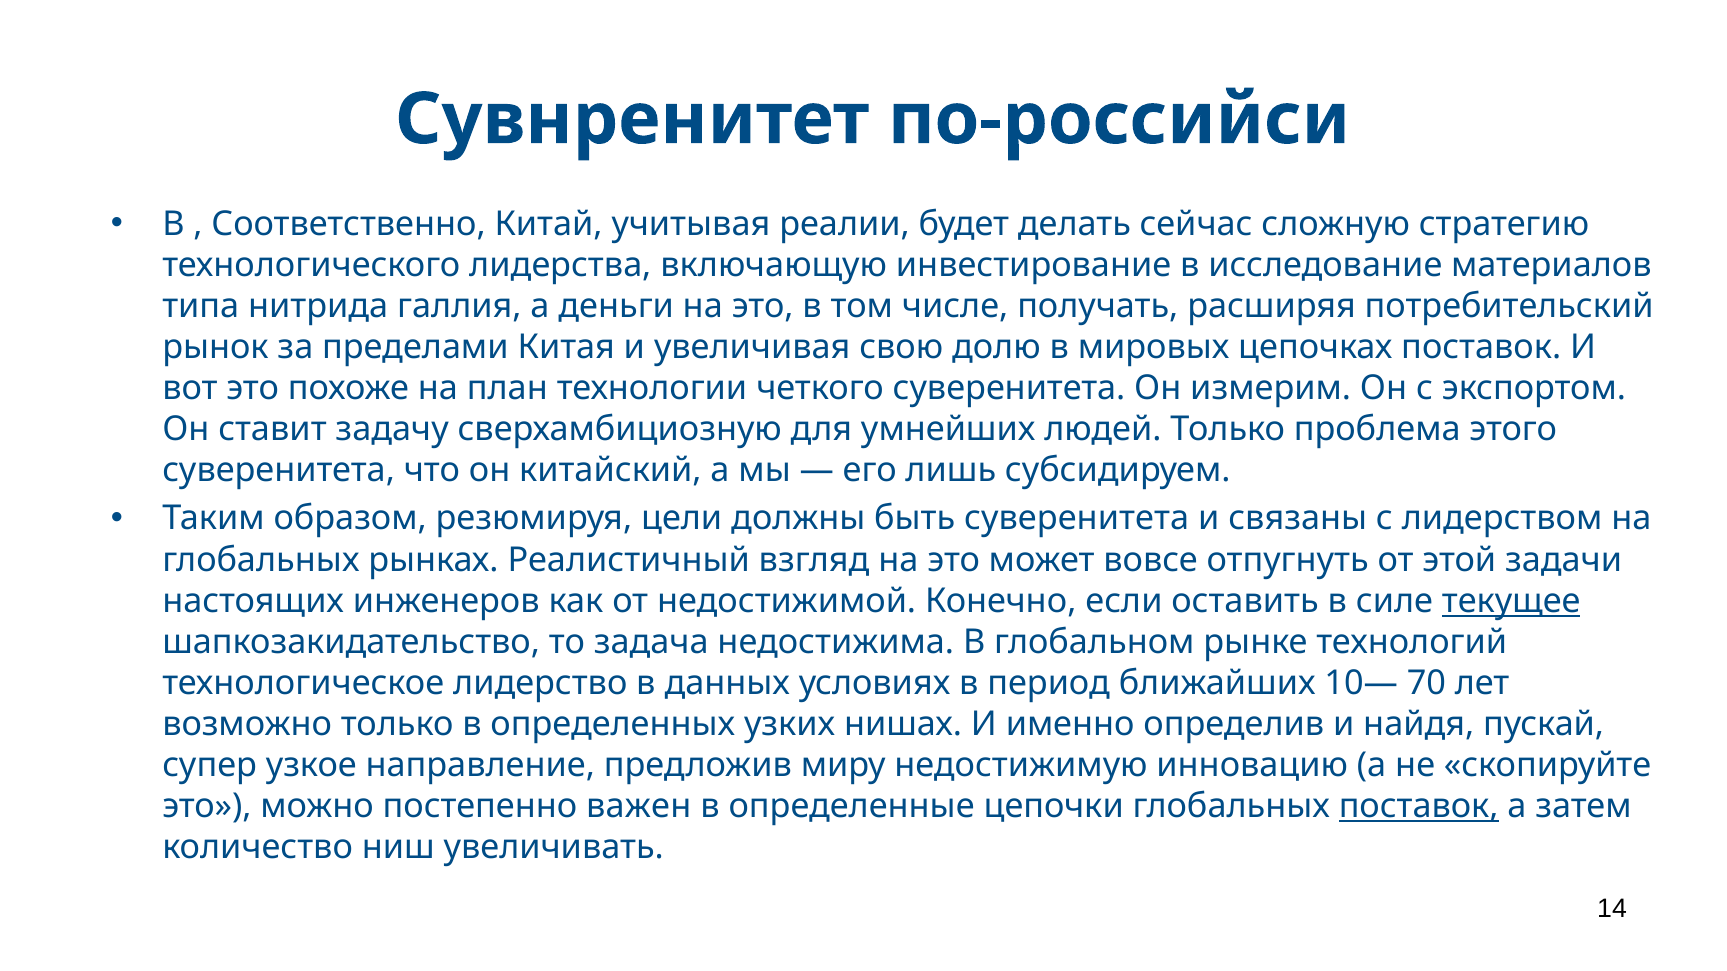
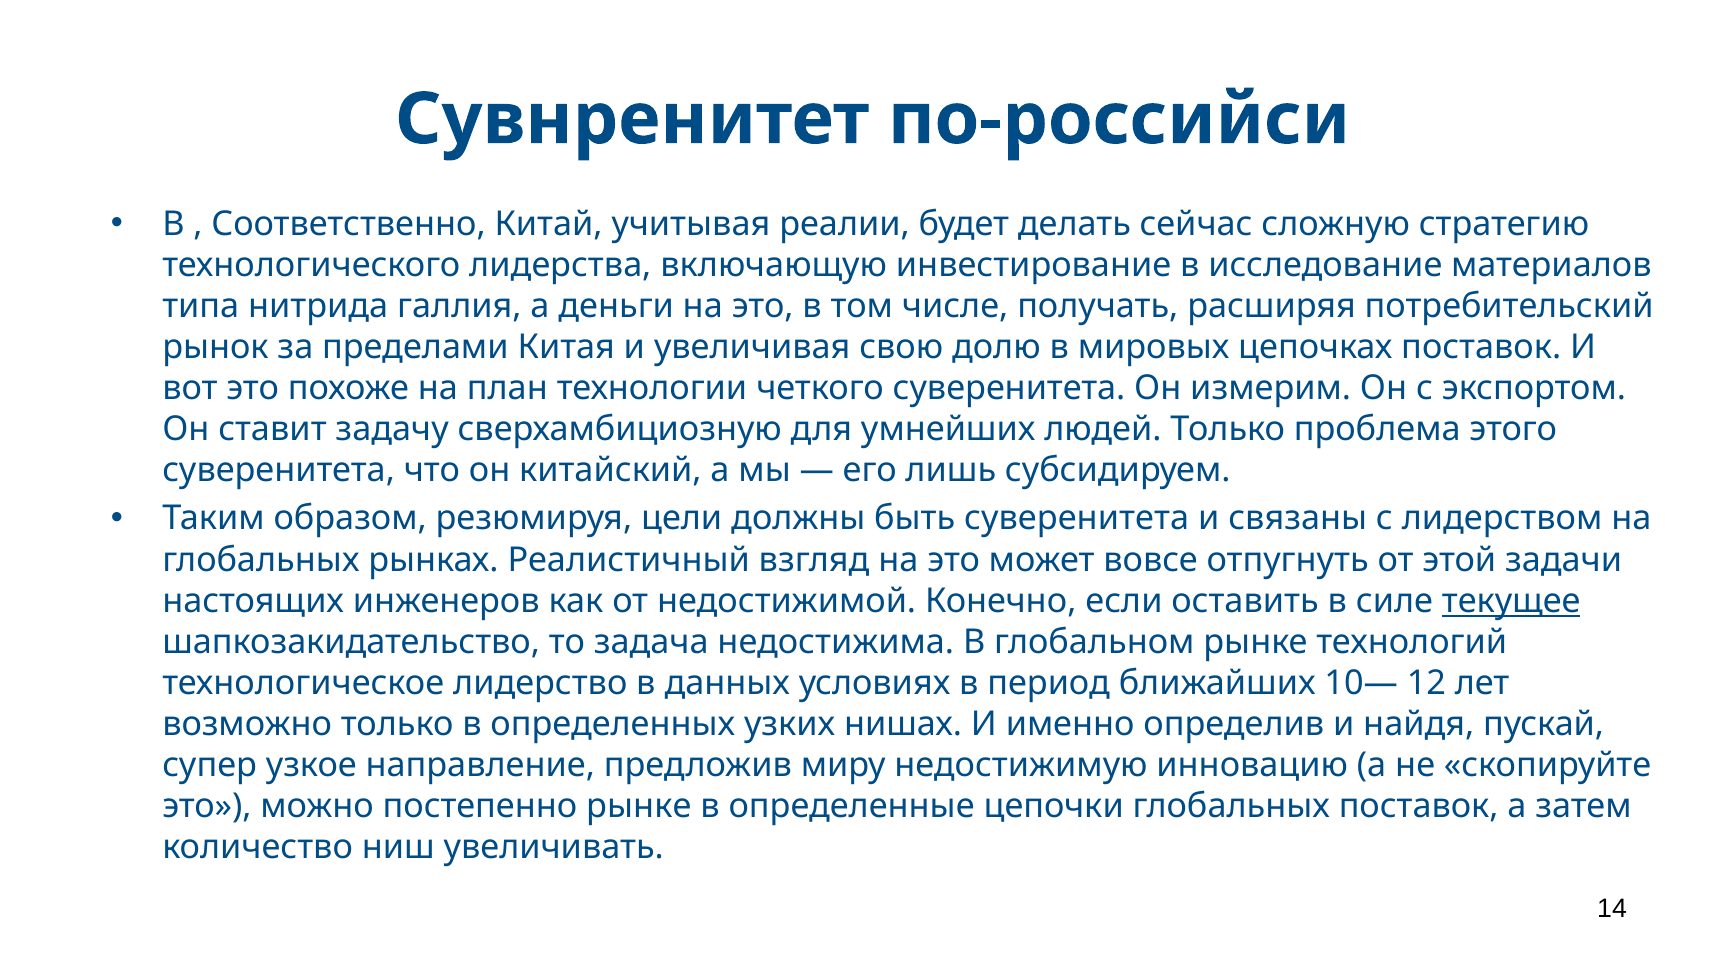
70: 70 -> 12 (1426, 683)
постепенно важен: важен -> рынке (639, 807)
поставок underline: present -> none (1419, 807)
